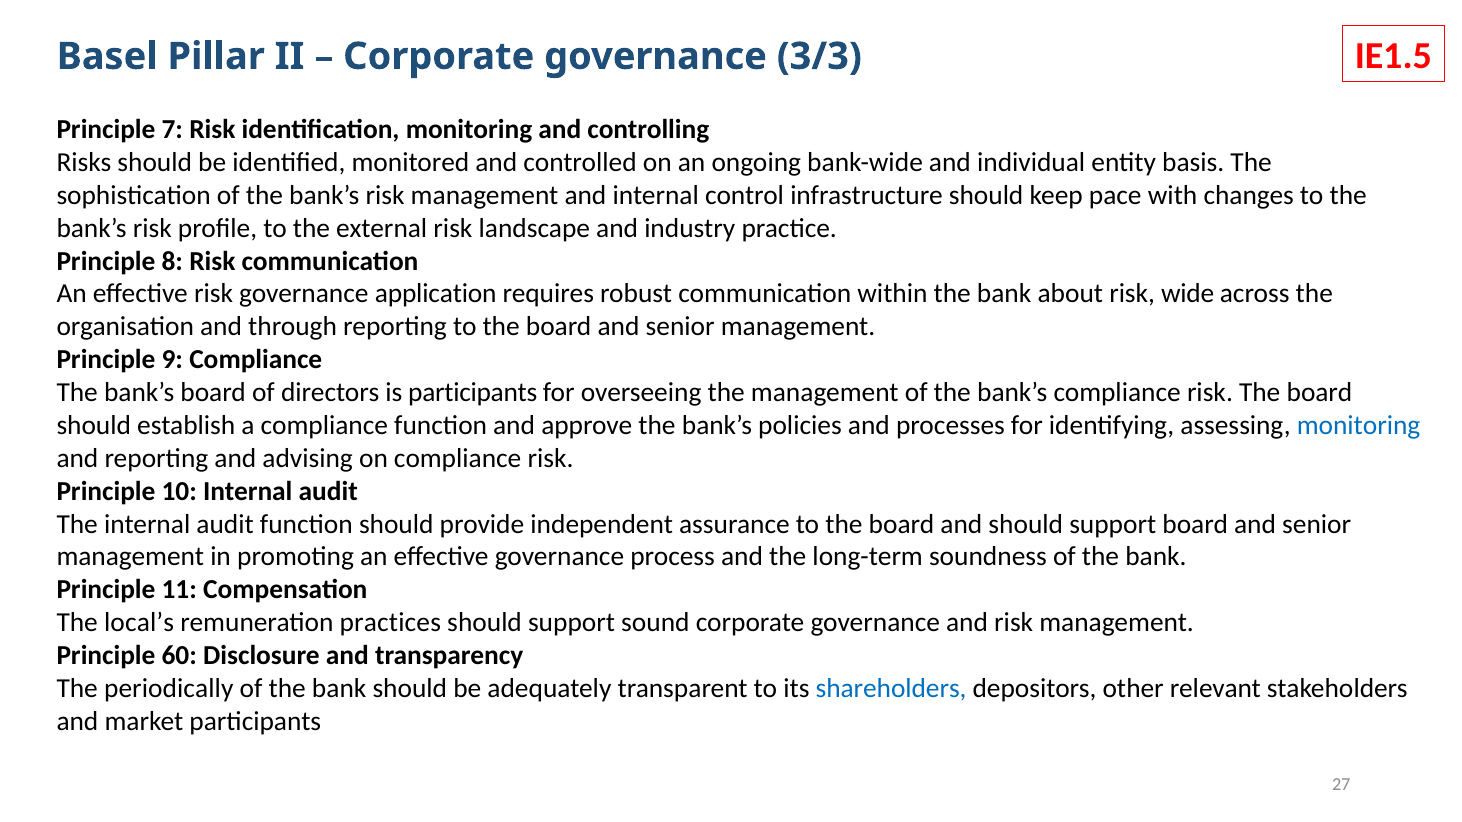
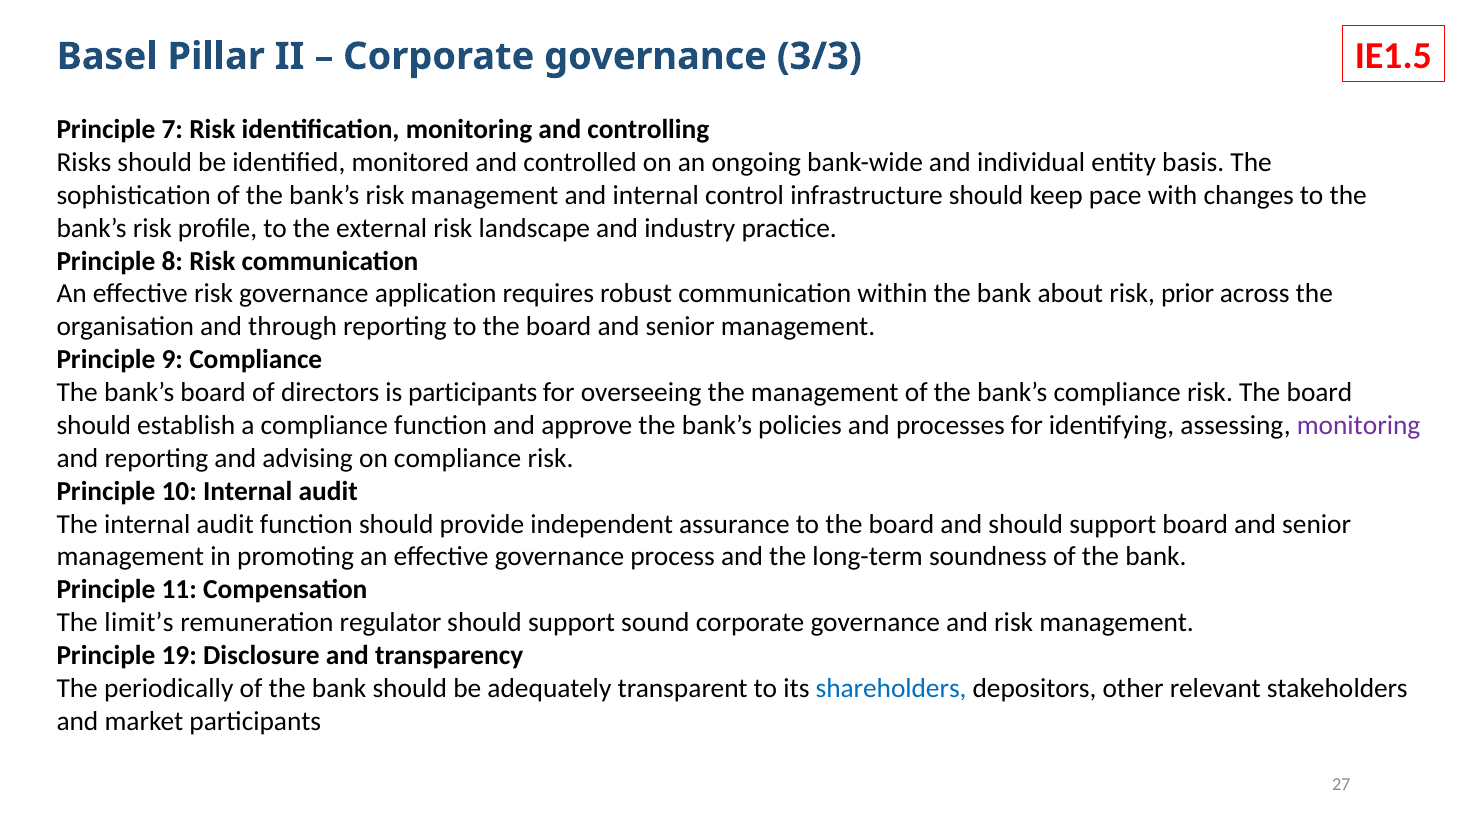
wide: wide -> prior (1188, 294)
monitoring colour: blue -> purple (1359, 426)
local’s: local’s -> limit’s (139, 623)
practices: practices -> regulator (391, 623)
60: 60 -> 19 (179, 656)
